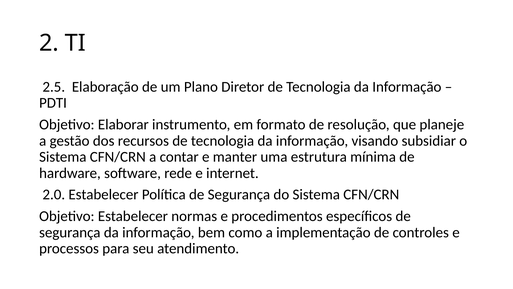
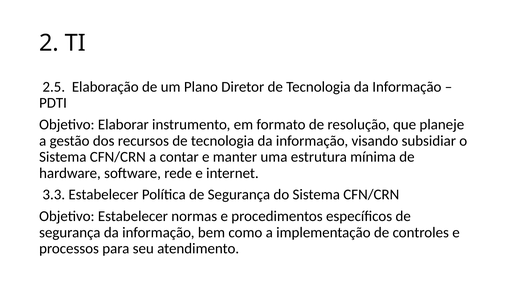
2.0: 2.0 -> 3.3 (54, 194)
